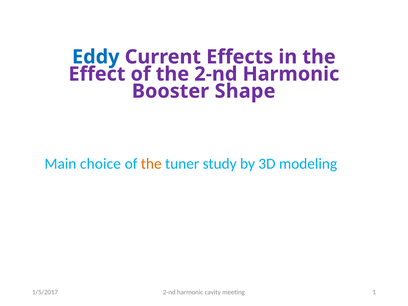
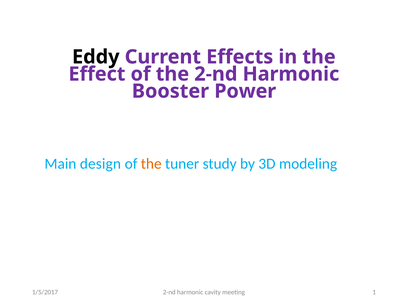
Eddy colour: blue -> black (96, 57)
Shape: Shape -> Power (245, 91)
choice: choice -> design (100, 164)
